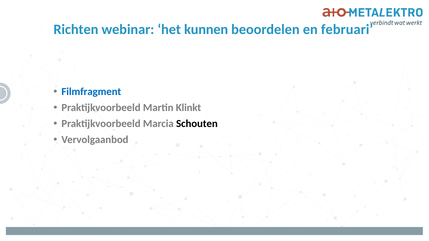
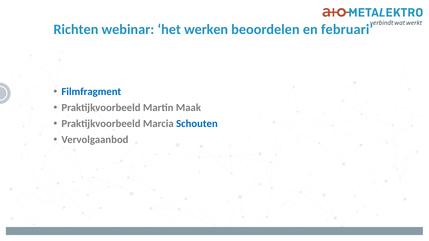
kunnen: kunnen -> werken (206, 30)
Klinkt: Klinkt -> Maak (188, 108)
Schouten colour: black -> blue (197, 124)
